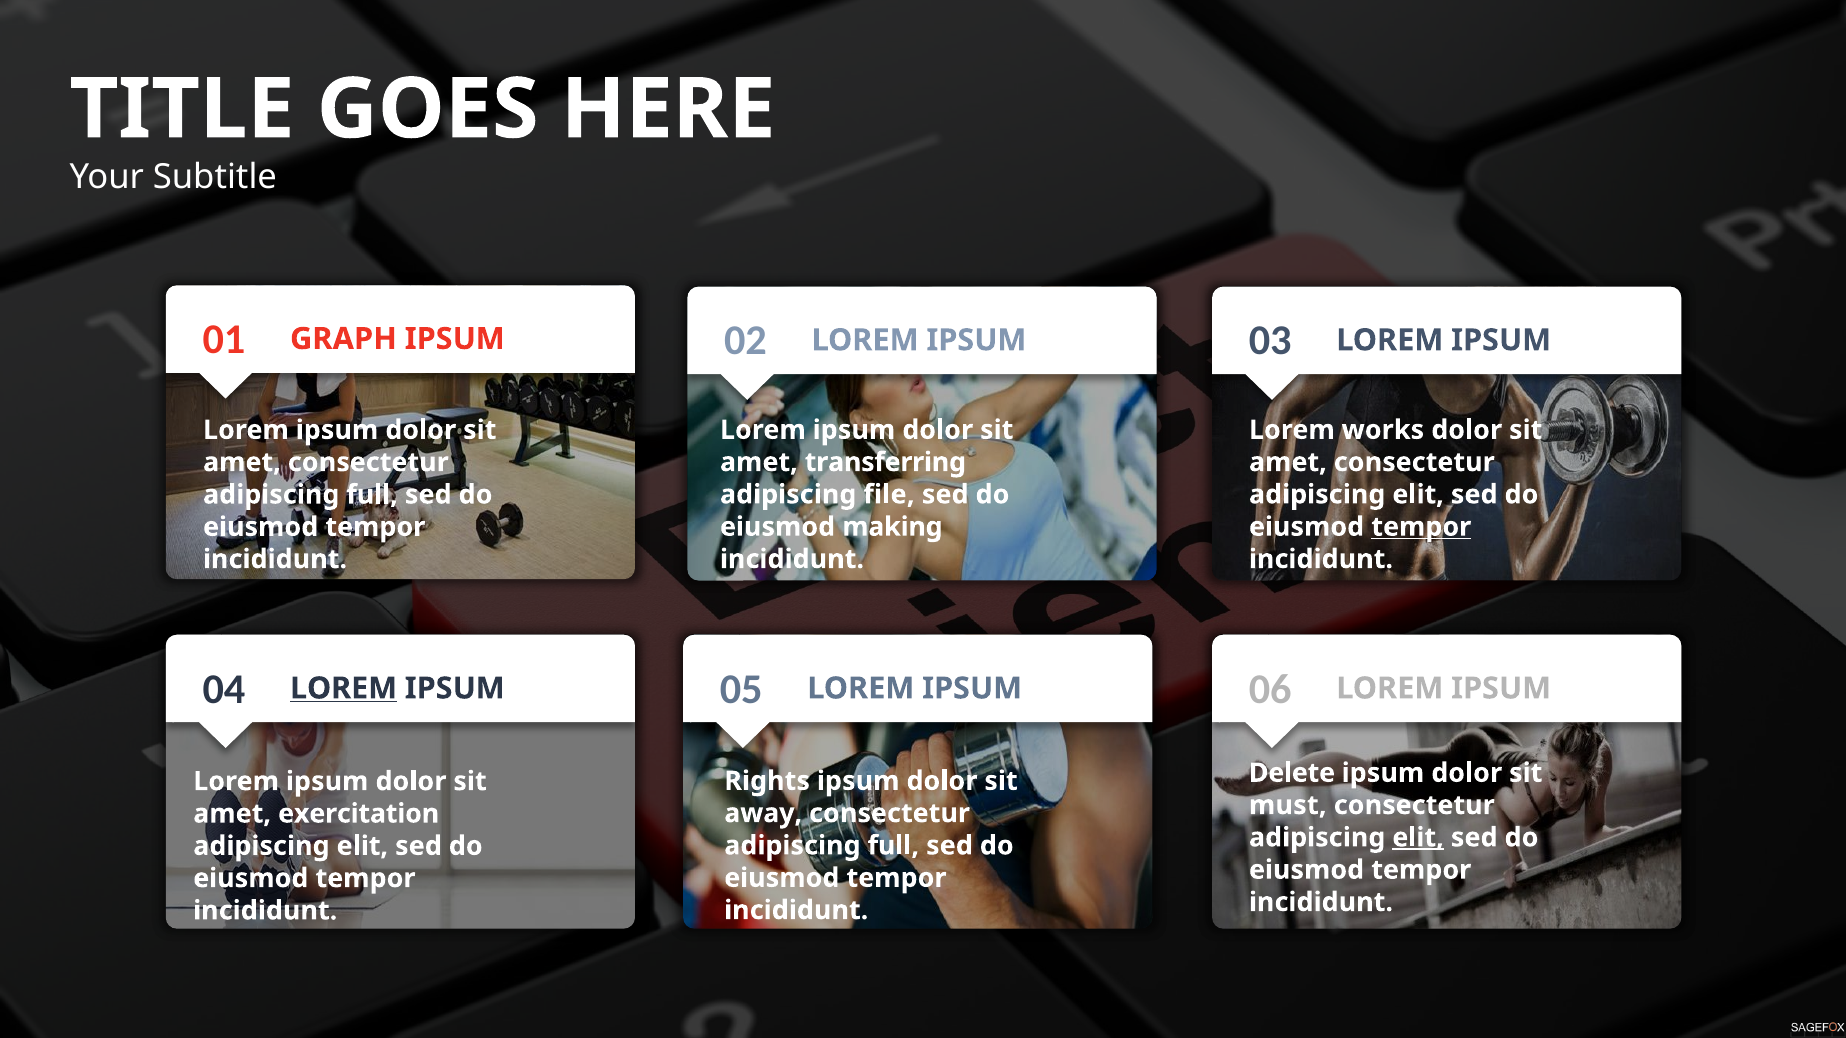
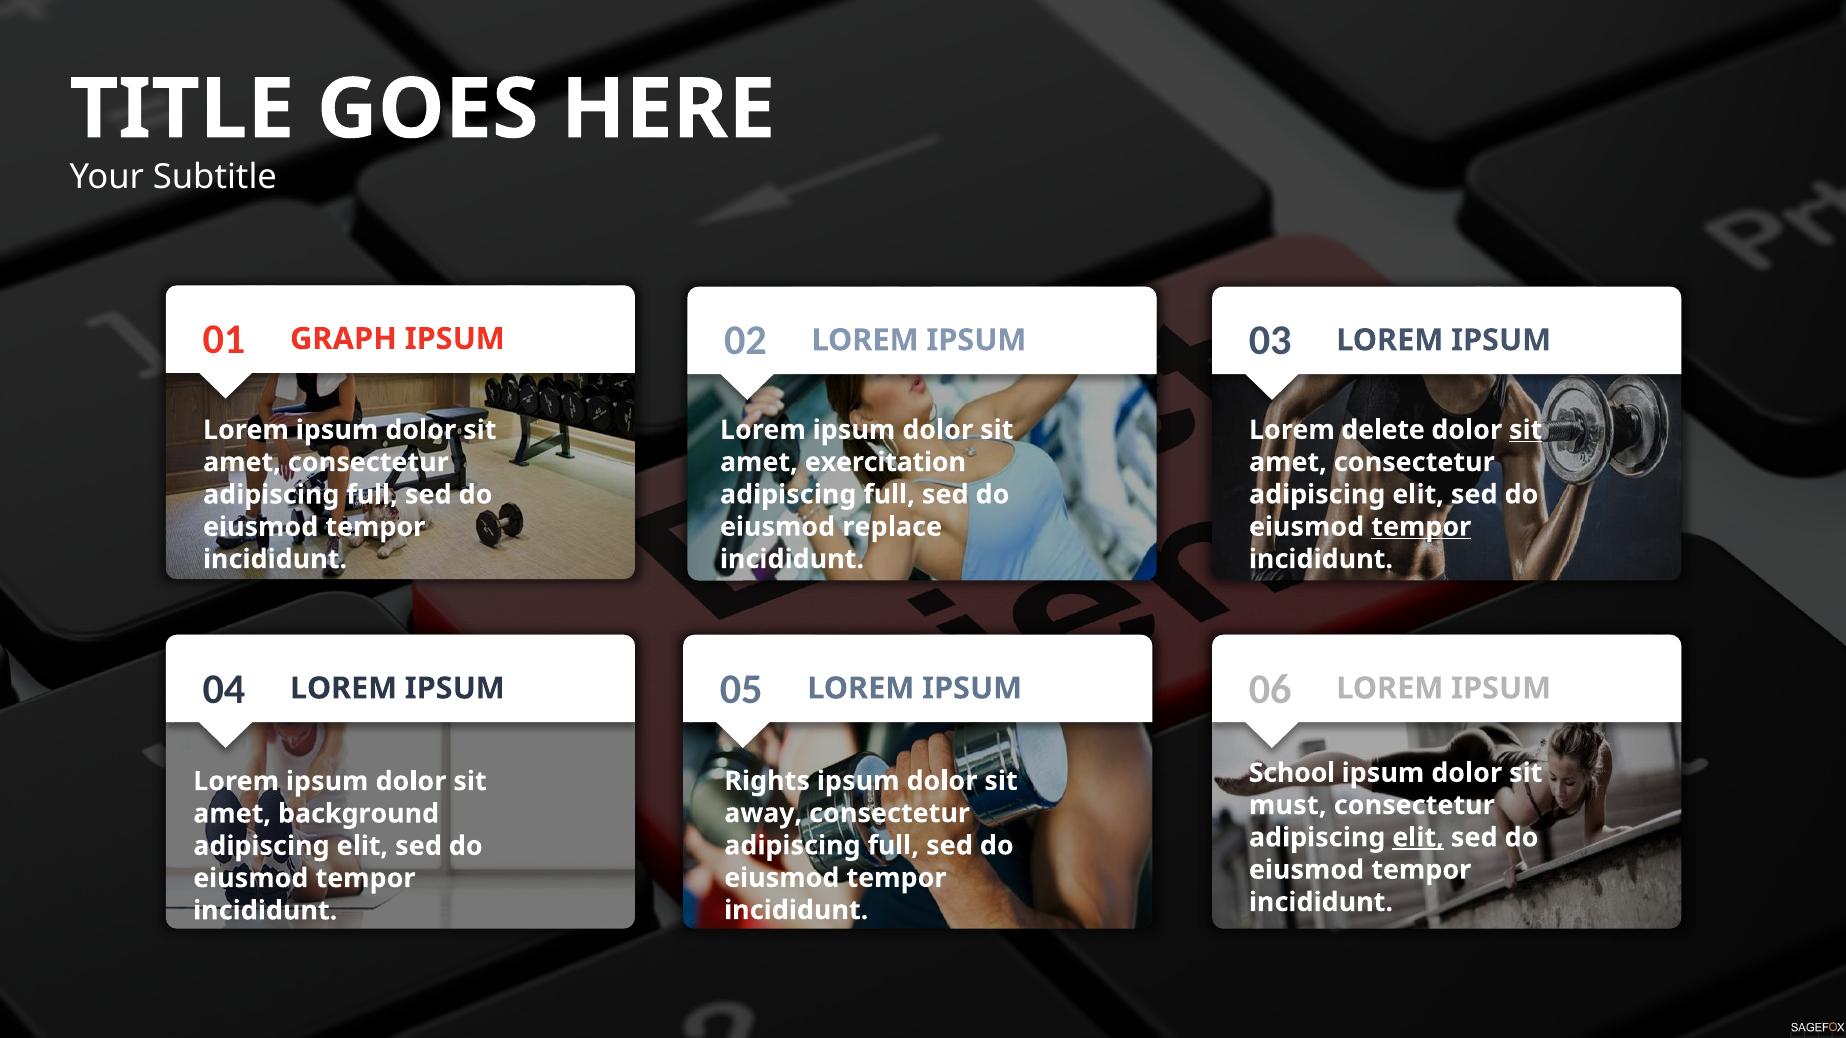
works: works -> delete (1383, 430)
sit underline: none -> present (1526, 430)
transferring: transferring -> exercitation (885, 462)
file: file -> full (889, 495)
making: making -> replace (892, 527)
LOREM underline: present -> none (344, 689)
Delete: Delete -> School (1292, 773)
exercitation: exercitation -> background (359, 814)
